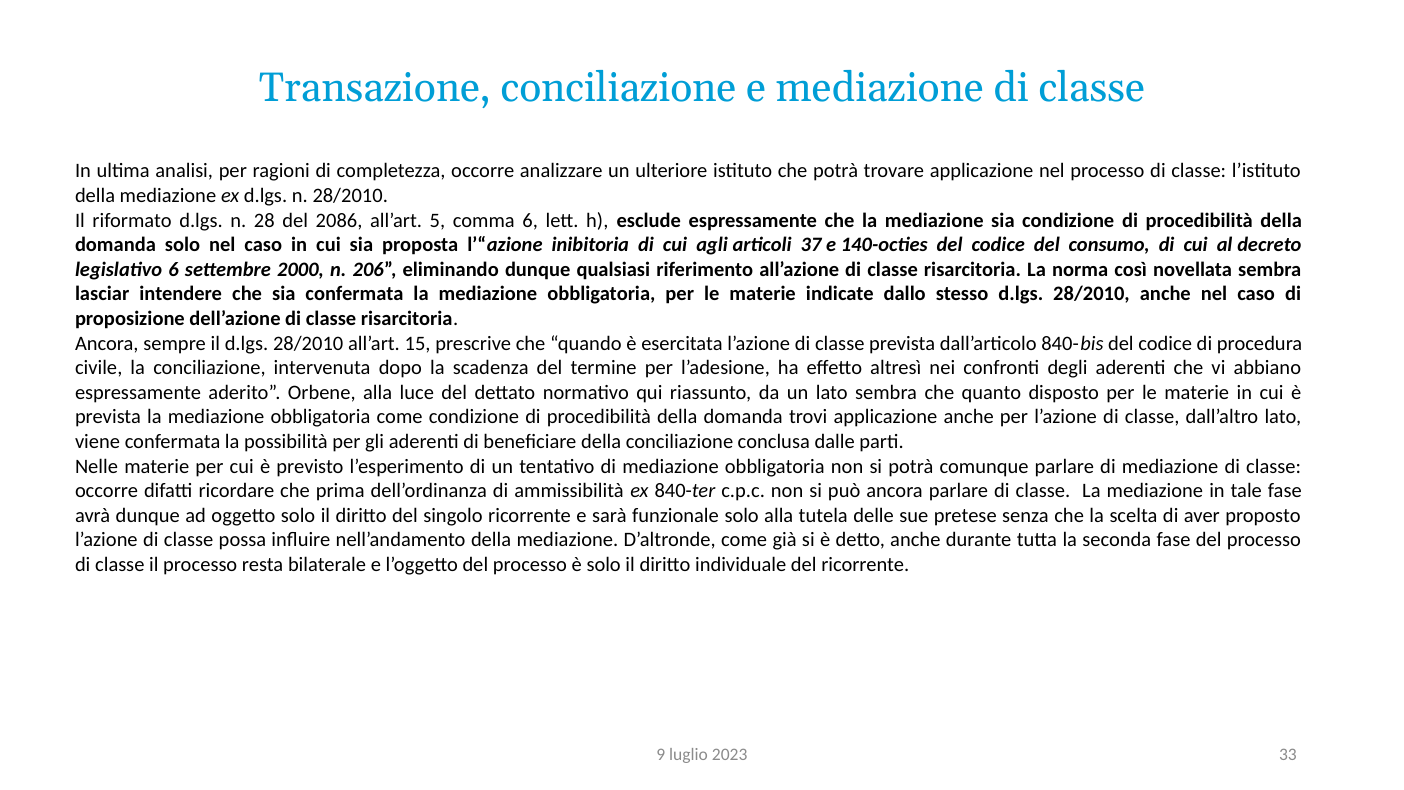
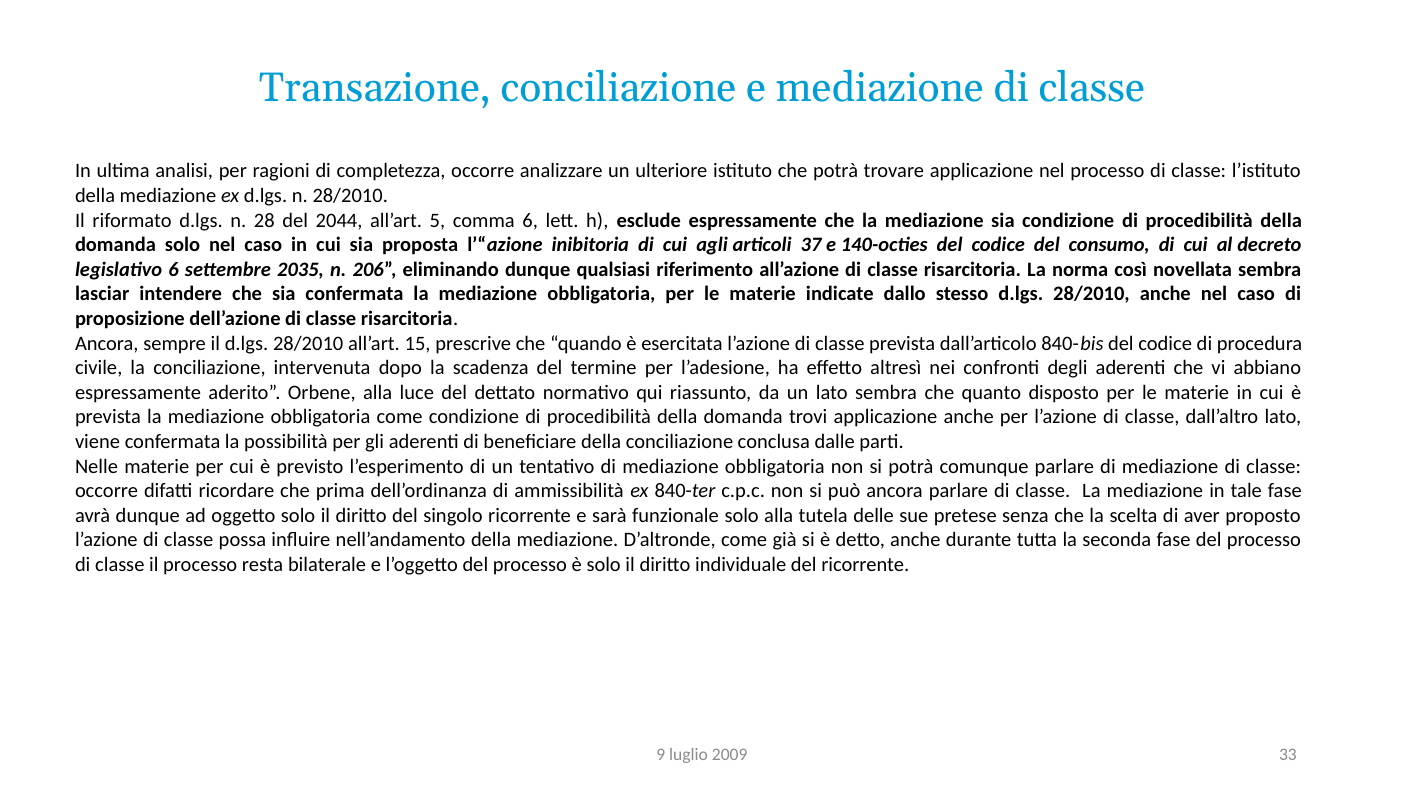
2086: 2086 -> 2044 (339, 220)
2000: 2000 -> 2035 (301, 270)
2023: 2023 -> 2009 (730, 754)
